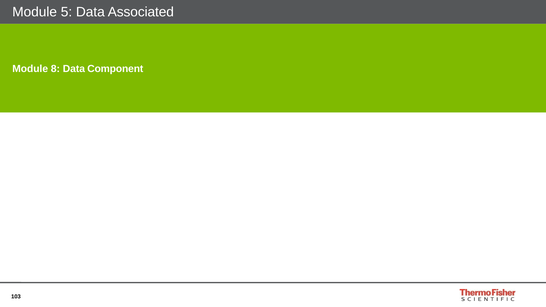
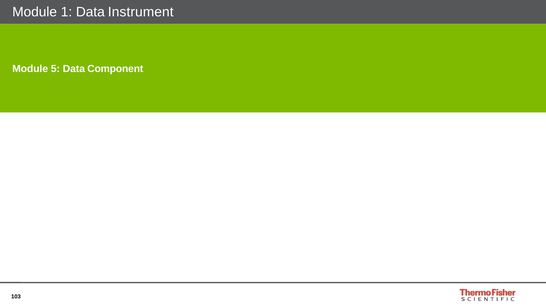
5: 5 -> 1 (66, 12)
Associated: Associated -> Instrument (141, 12)
8: 8 -> 5 (55, 69)
